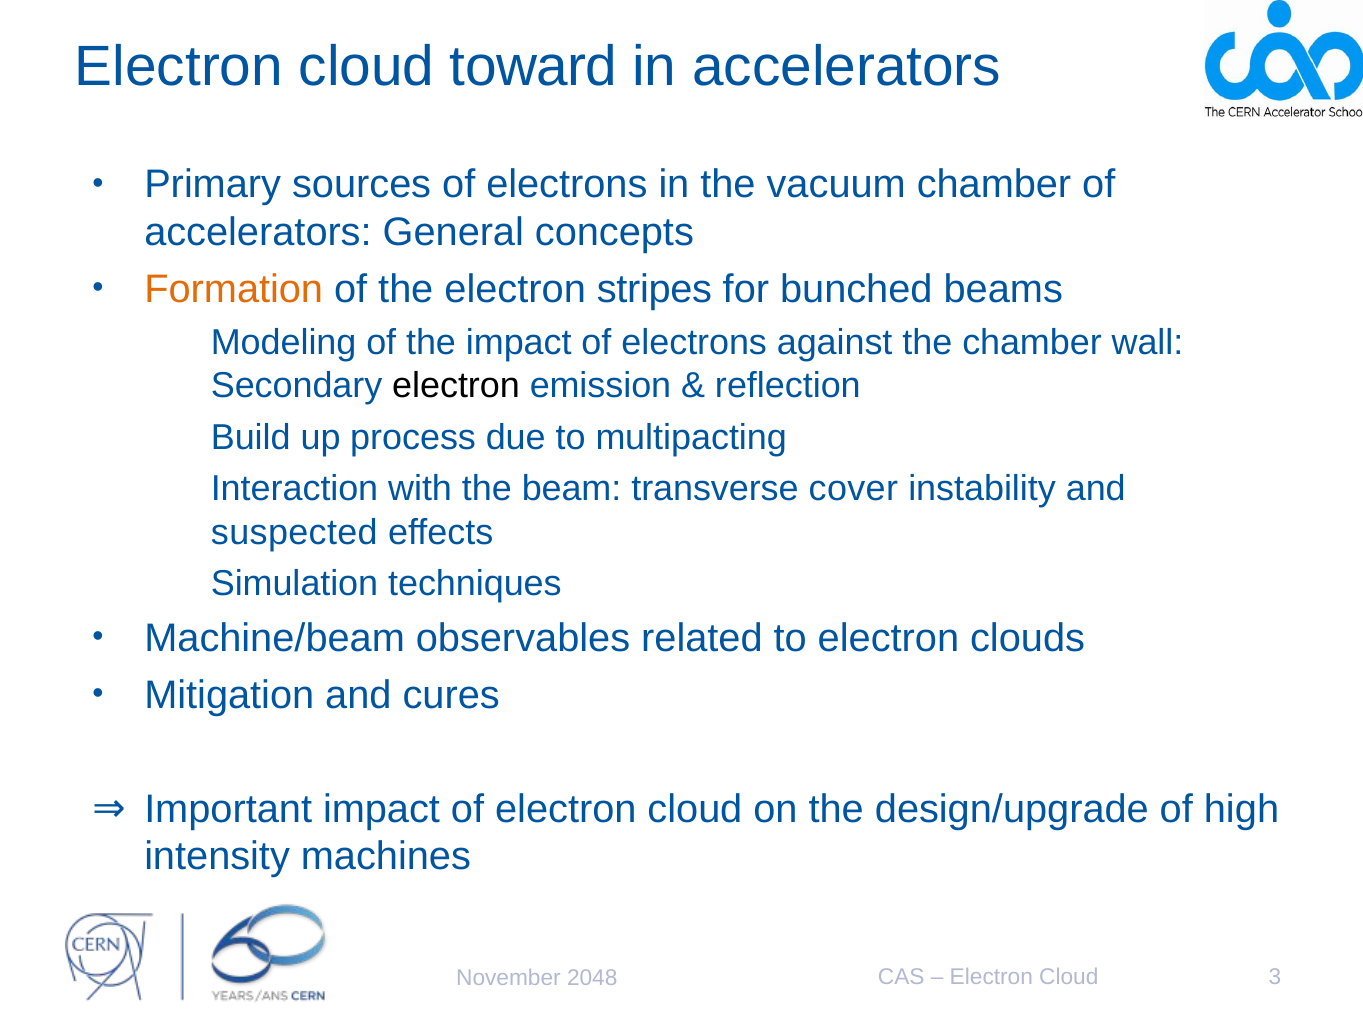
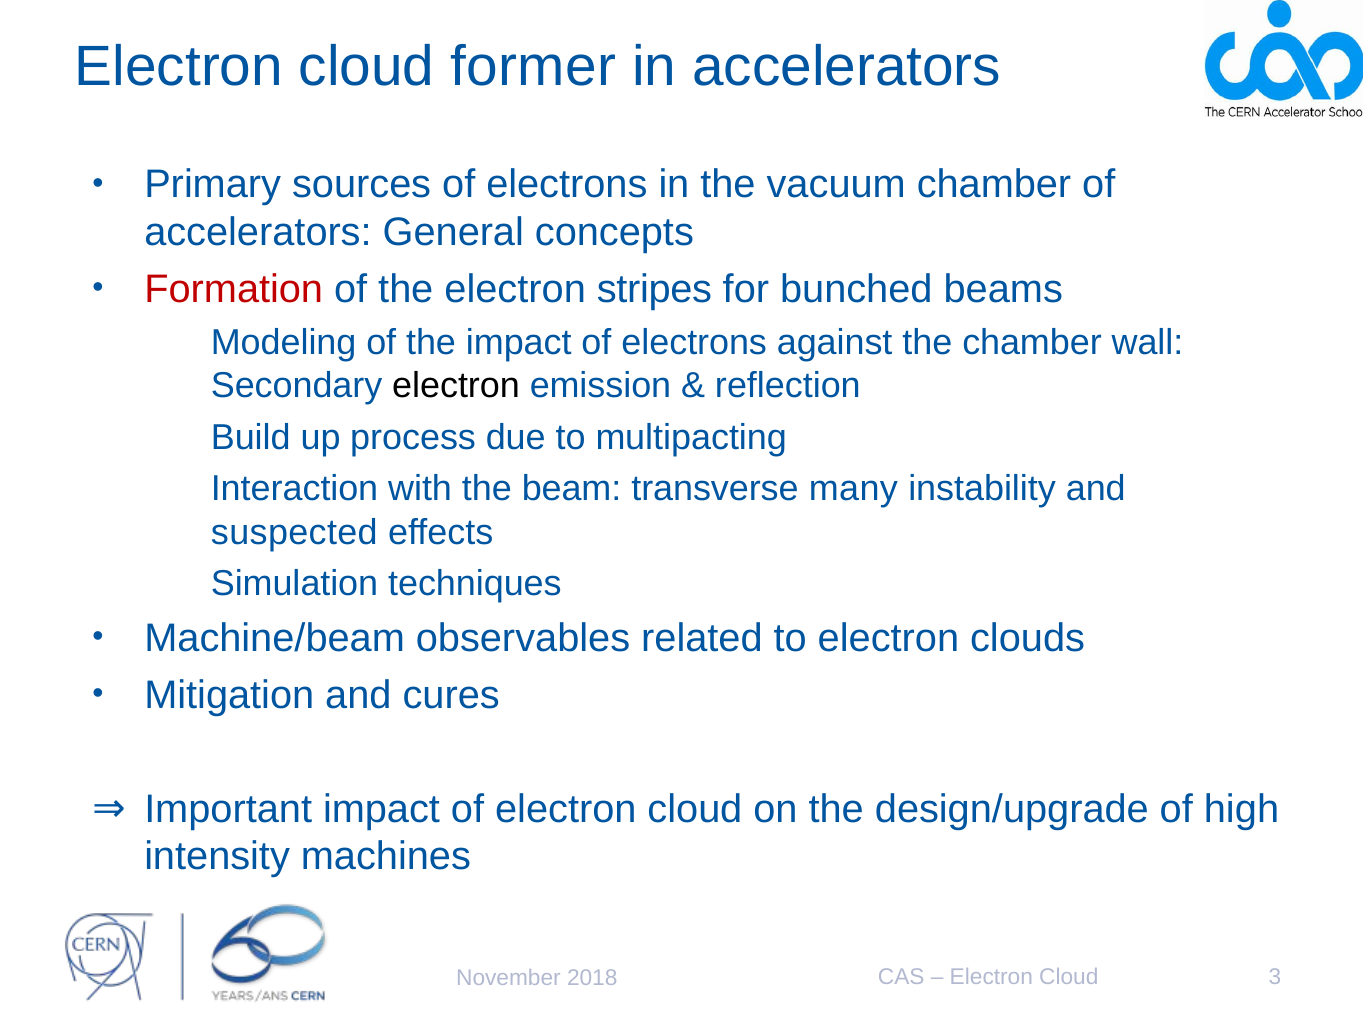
toward: toward -> former (533, 67)
Formation colour: orange -> red (234, 289)
cover: cover -> many (853, 489)
2048: 2048 -> 2018 (592, 977)
